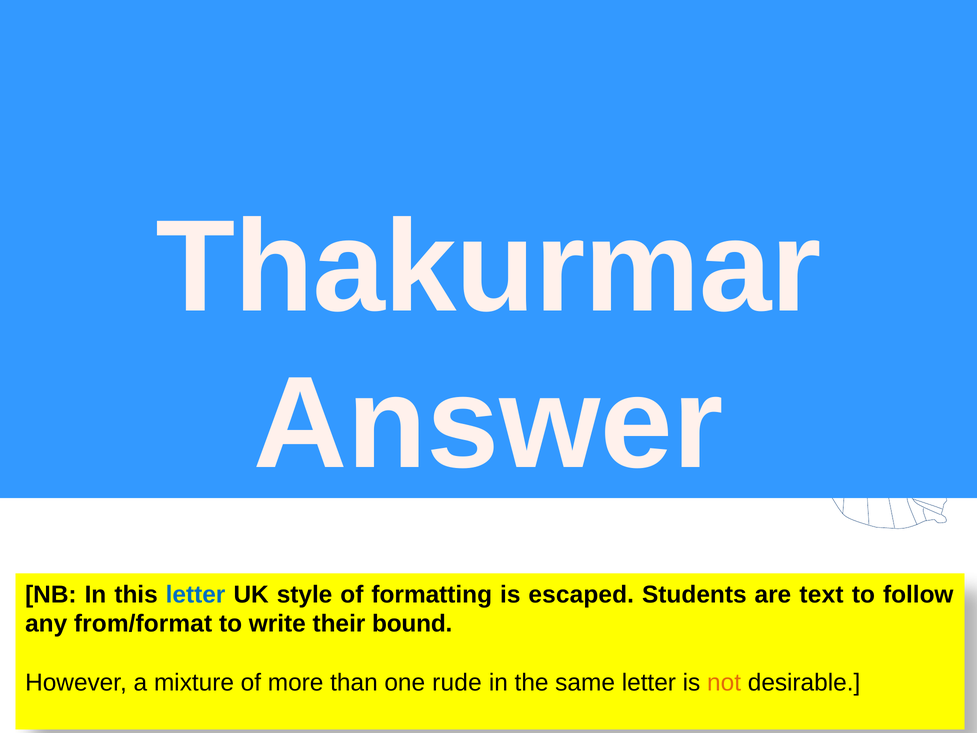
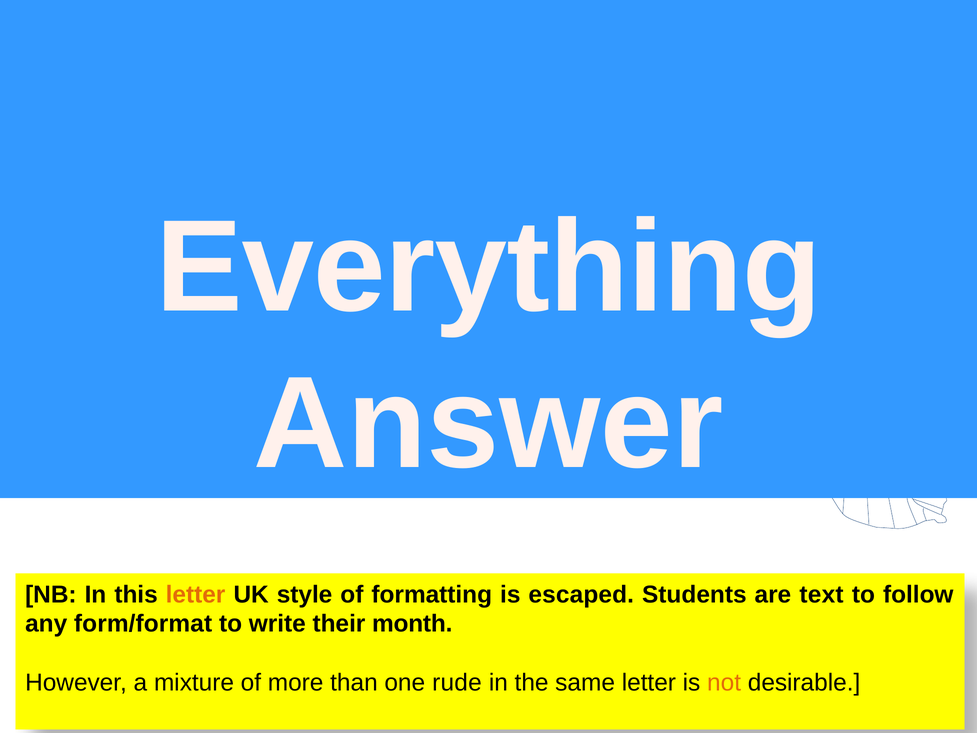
Thakurmar: Thakurmar -> Everything (489, 268)
letter colour: blue -> orange (196, 594)
from/format: from/format -> form/format (143, 624)
bound: bound -> month (412, 624)
